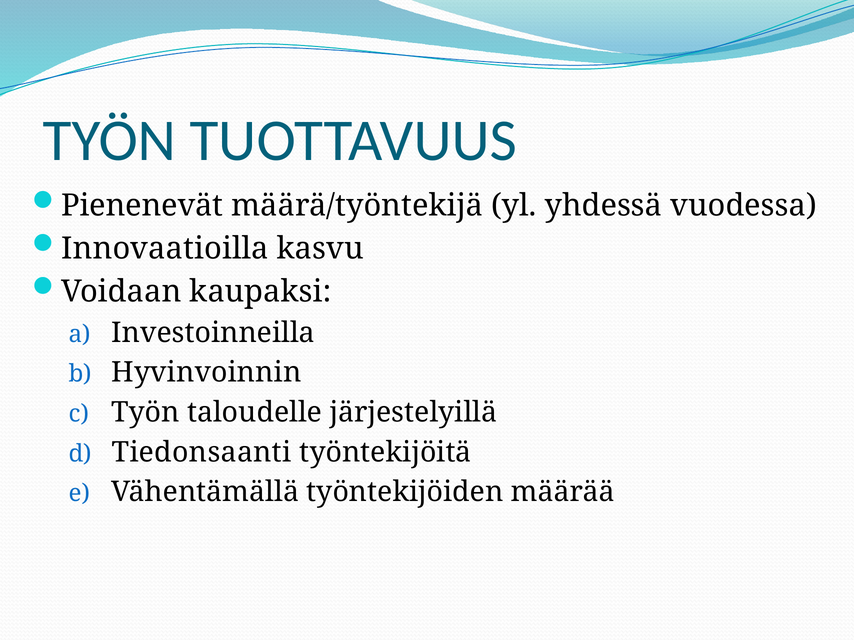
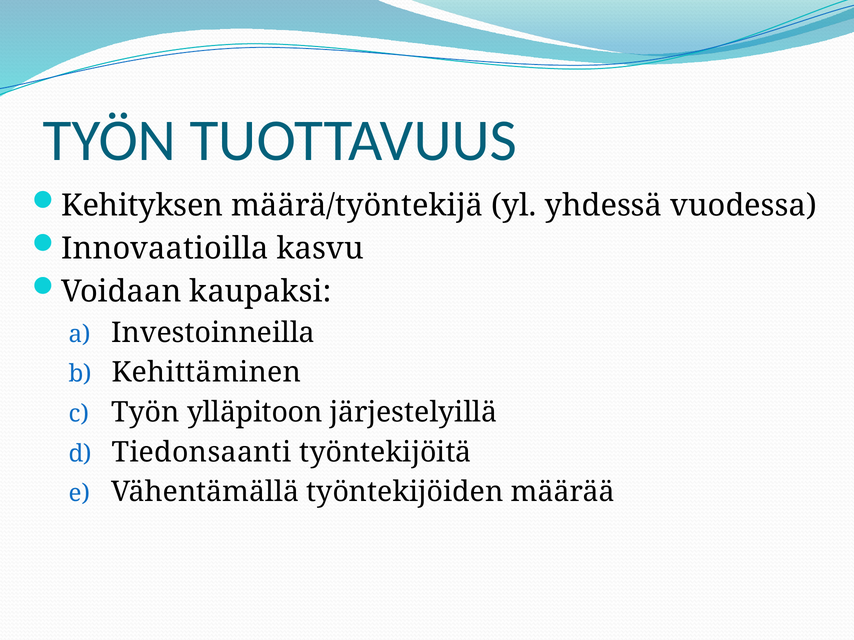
Pienenevät: Pienenevät -> Kehityksen (142, 206)
Hyvinvoinnin: Hyvinvoinnin -> Kehittäminen (206, 373)
taloudelle: taloudelle -> ylläpitoon (255, 413)
